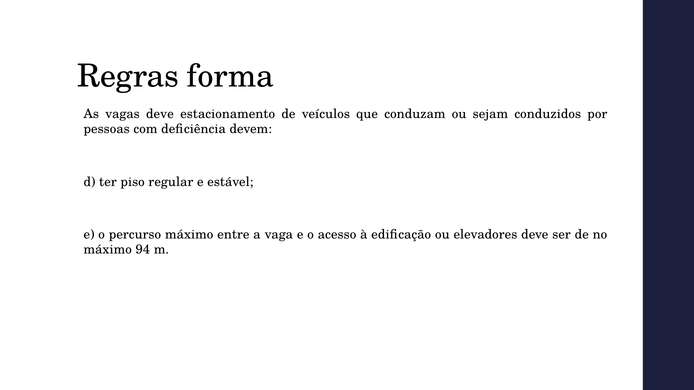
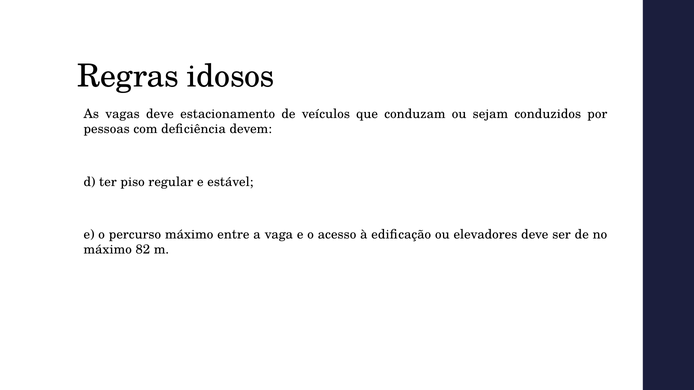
forma: forma -> idosos (231, 76)
94: 94 -> 82 (143, 250)
